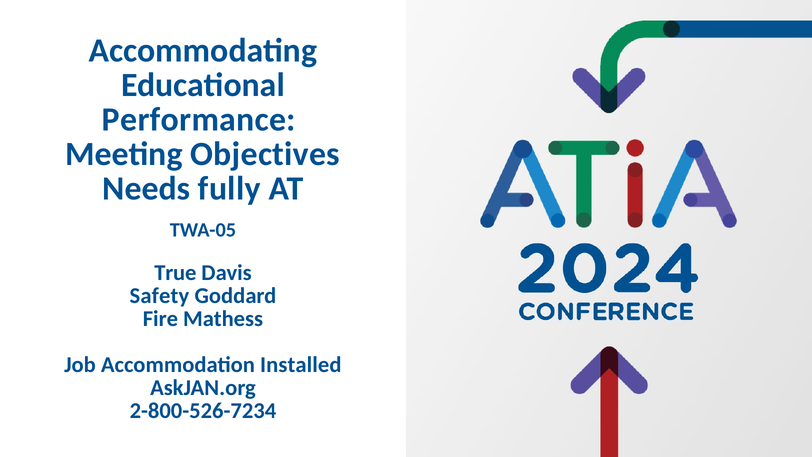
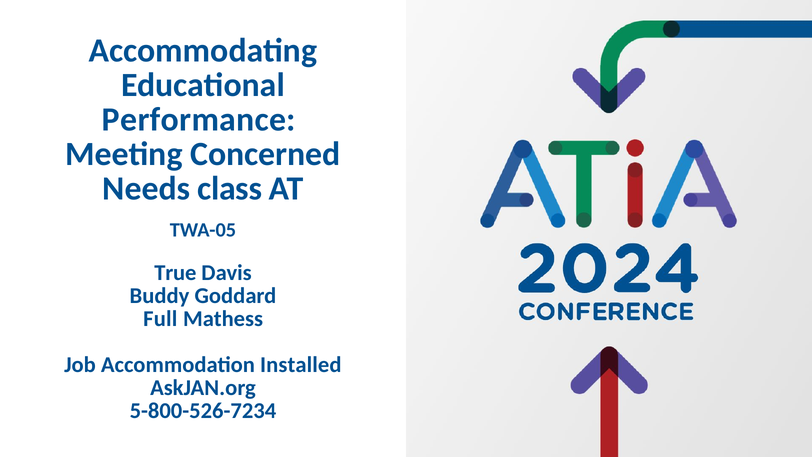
Objectives: Objectives -> Concerned (265, 154)
fully: fully -> class (230, 188)
Safety: Safety -> Buddy (159, 296)
Fire: Fire -> Full (160, 319)
2-800-526-7234: 2-800-526-7234 -> 5-800-526-7234 (203, 411)
